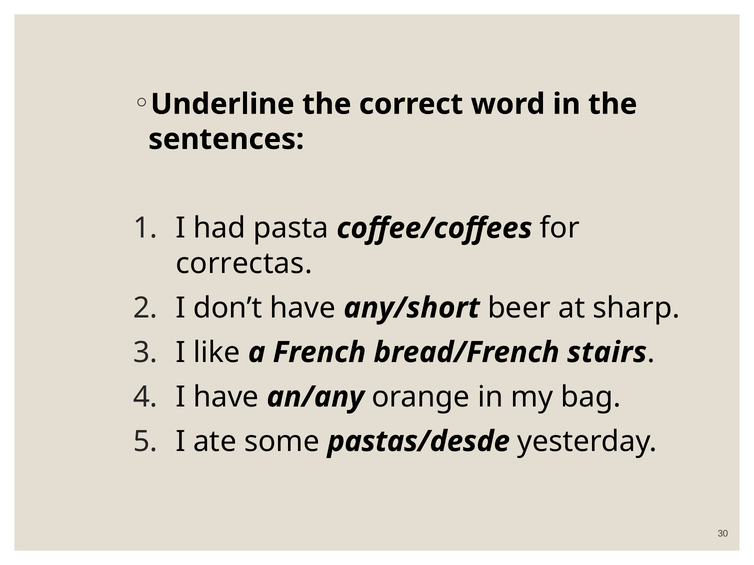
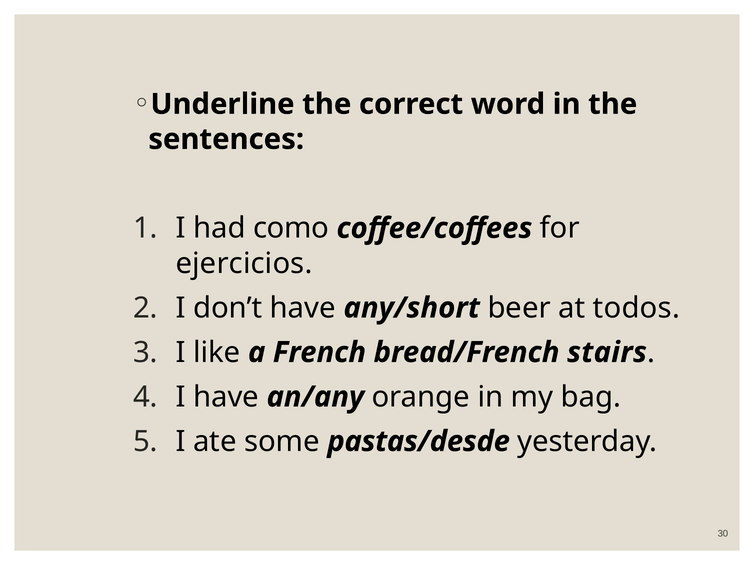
pasta: pasta -> como (291, 228)
correctas: correctas -> ejercicios (244, 264)
sharp: sharp -> todos (636, 308)
